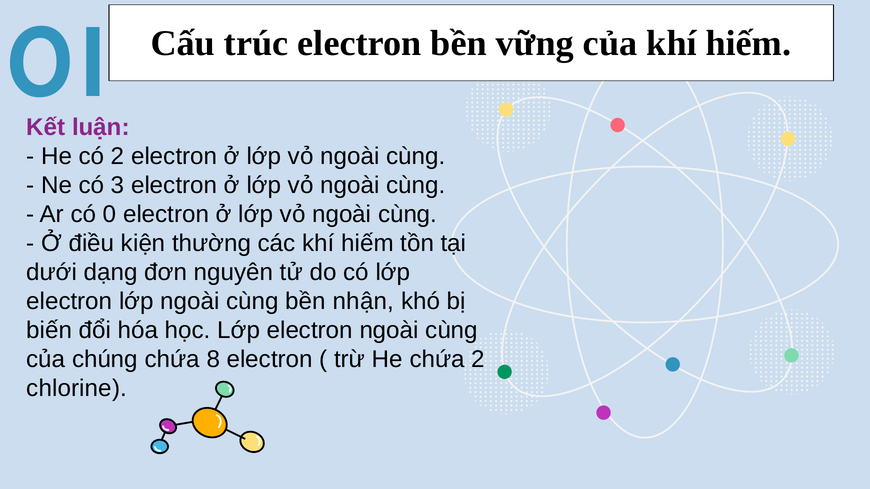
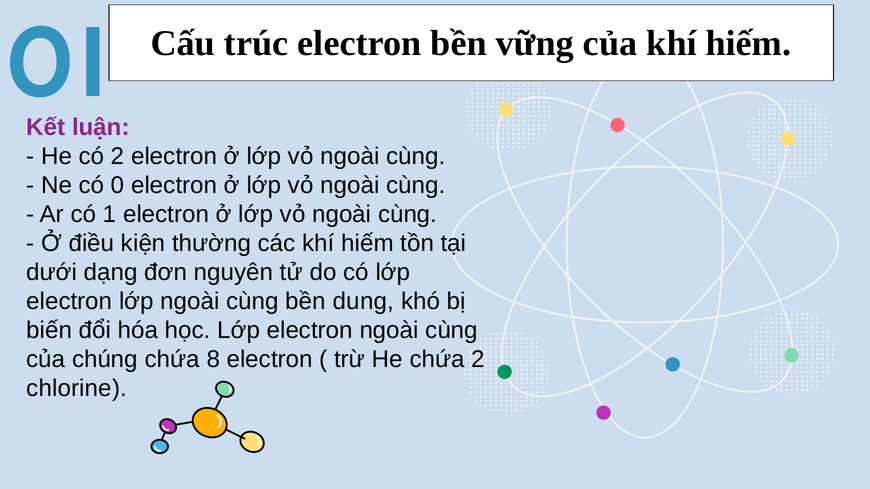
3: 3 -> 0 (118, 186)
0: 0 -> 1 (110, 215)
nhận: nhận -> dung (363, 302)
